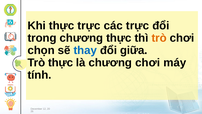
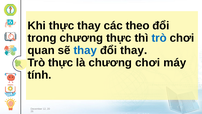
thực trực: trực -> thay (89, 26)
các trực: trực -> theo (138, 26)
trò colour: orange -> blue (159, 38)
chọn: chọn -> quan (41, 50)
đổi giữa: giữa -> thay (134, 50)
